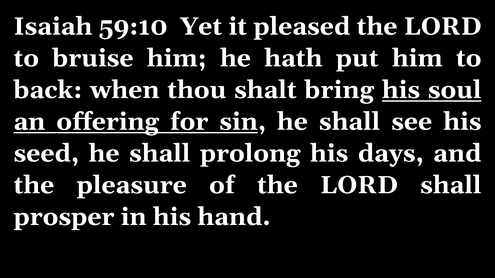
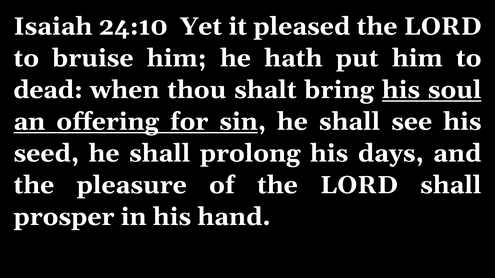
59:10: 59:10 -> 24:10 (133, 26)
back: back -> dead (48, 90)
